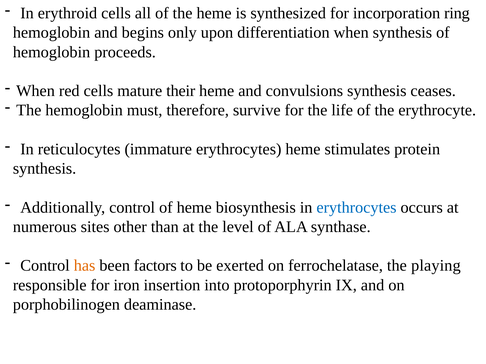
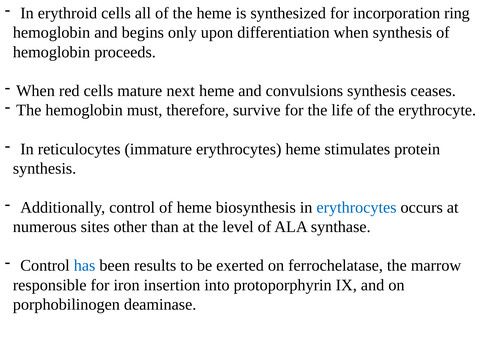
their: their -> next (181, 91)
has colour: orange -> blue (85, 266)
factors: factors -> results (155, 266)
playing: playing -> marrow (436, 266)
